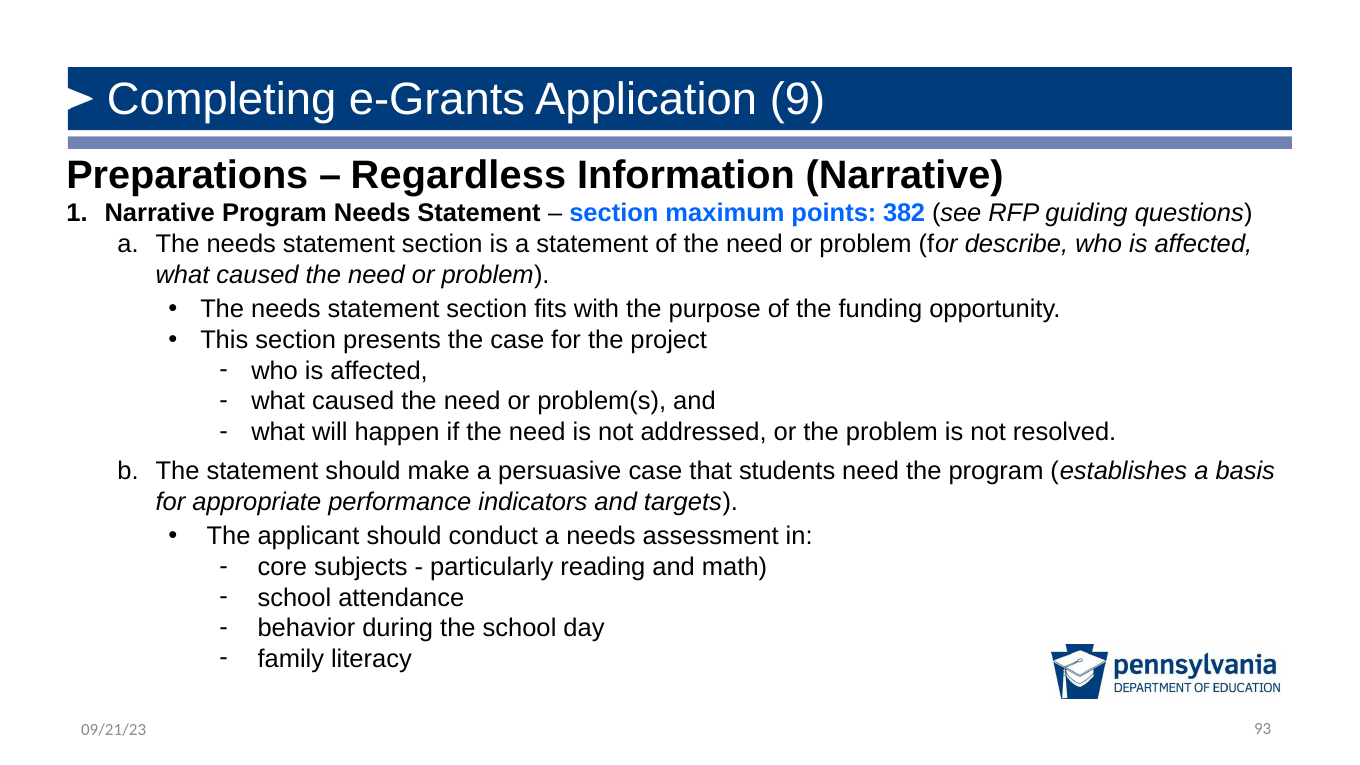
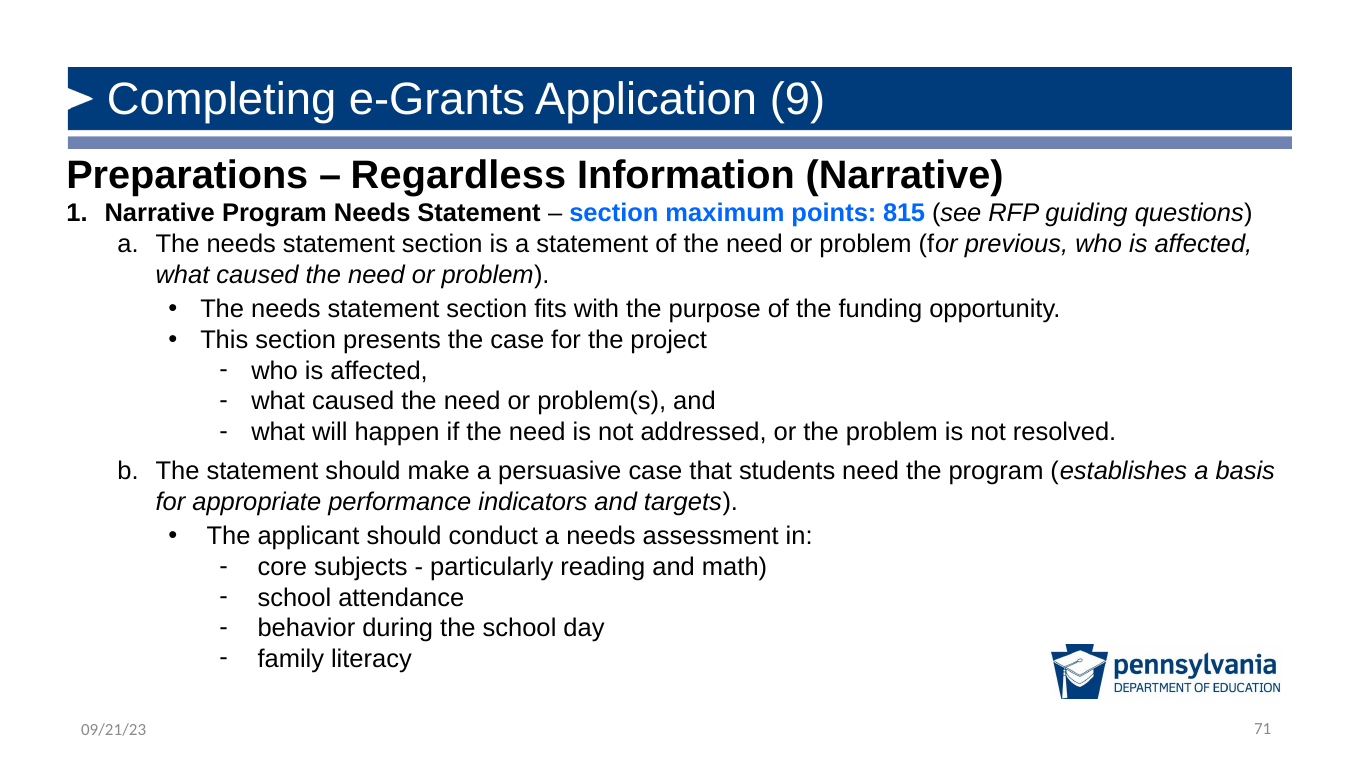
382: 382 -> 815 (904, 213)
describe: describe -> previous (1016, 244)
93: 93 -> 71 (1263, 729)
